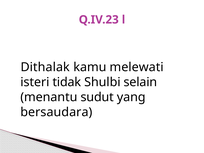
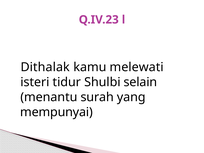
tidak: tidak -> tidur (67, 82)
sudut: sudut -> surah (97, 97)
bersaudara: bersaudara -> mempunyai (56, 112)
